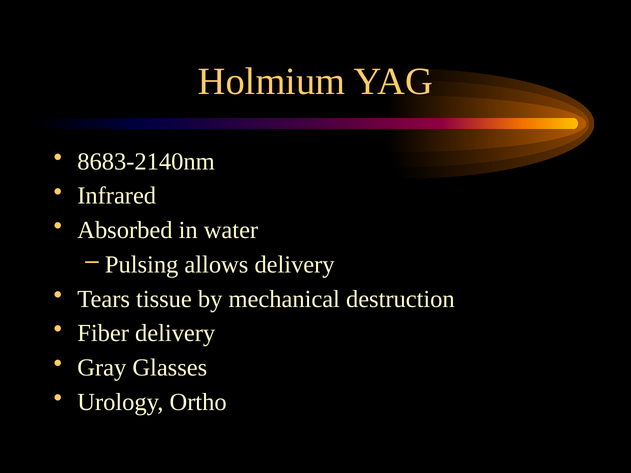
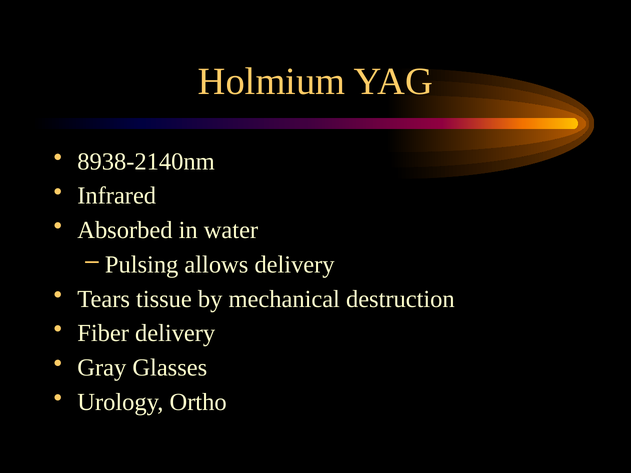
8683-2140nm: 8683-2140nm -> 8938-2140nm (146, 162)
